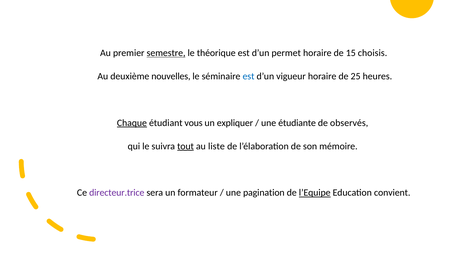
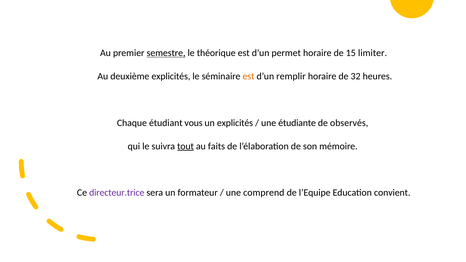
choisis: choisis -> limiter (373, 53)
deuxième nouvelles: nouvelles -> explicités (171, 76)
est colour: blue -> orange (249, 76)
vigueur: vigueur -> remplir (291, 76)
25: 25 -> 32 (356, 76)
Chaque underline: present -> none (132, 123)
un expliquer: expliquer -> explicités (235, 123)
liste: liste -> faits (216, 146)
pagination: pagination -> comprend (264, 193)
l’Equipe underline: present -> none (315, 193)
